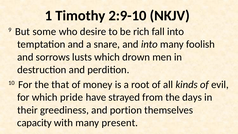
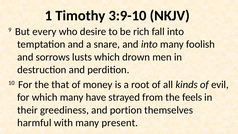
2:9-10: 2:9-10 -> 3:9-10 (128, 16)
some: some -> every (44, 32)
which pride: pride -> many (72, 97)
days: days -> feels (192, 97)
capacity: capacity -> harmful (34, 123)
